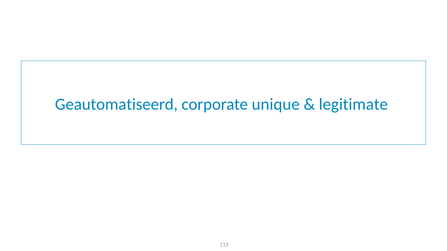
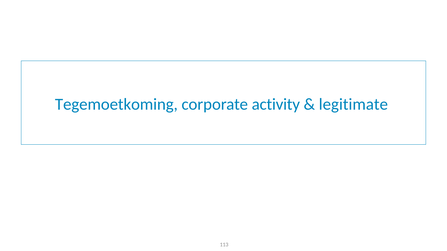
Geautomatiseerd: Geautomatiseerd -> Tegemoetkoming (116, 104)
unique: unique -> activity (276, 104)
